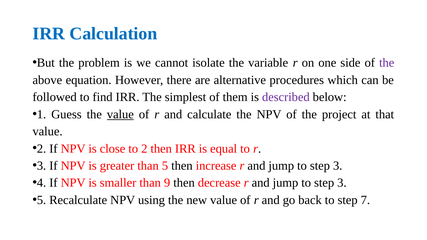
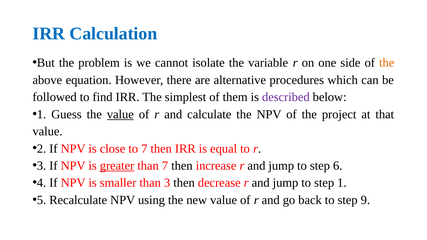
the colour: purple -> orange (387, 63)
to 2: 2 -> 7 (144, 149)
greater underline: none -> present (117, 166)
than 5: 5 -> 7 (165, 166)
3: 3 -> 6 (338, 166)
9: 9 -> 3 (167, 183)
3: 3 -> 1 (342, 183)
7: 7 -> 9 (365, 200)
